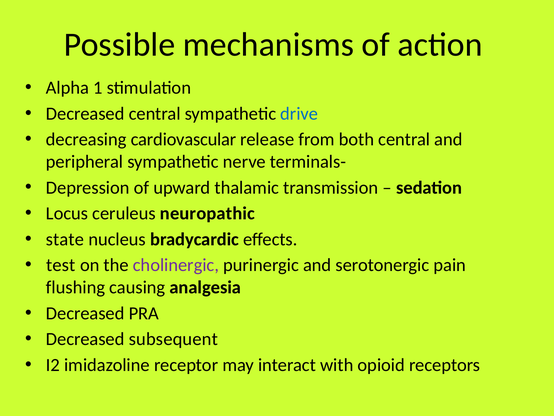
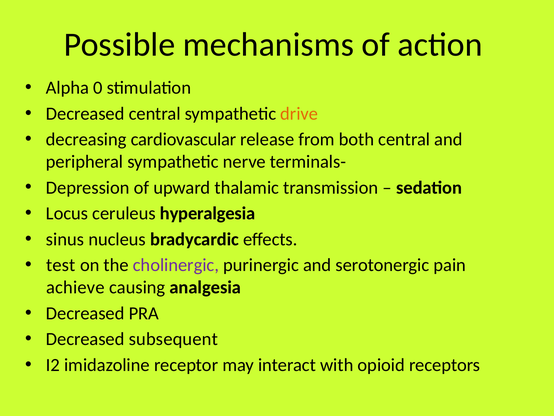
1: 1 -> 0 (98, 88)
drive colour: blue -> orange (299, 113)
neuropathic: neuropathic -> hyperalgesia (208, 213)
state: state -> sinus (65, 239)
flushing: flushing -> achieve (75, 287)
